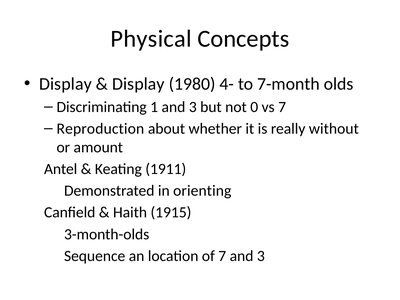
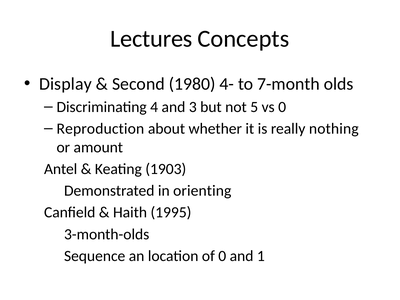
Physical: Physical -> Lectures (151, 39)
Display: Display -> Second (138, 84)
1: 1 -> 4 (154, 107)
0: 0 -> 5 (254, 107)
vs 7: 7 -> 0 (282, 107)
without: without -> nothing (334, 129)
1911: 1911 -> 1903 (166, 169)
1915: 1915 -> 1995 (171, 212)
of 7: 7 -> 0 (222, 256)
3: 3 -> 1 (261, 256)
